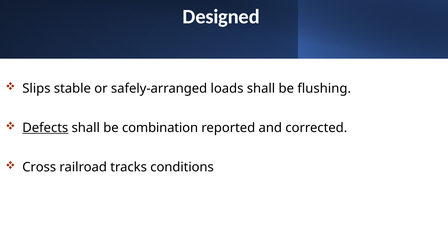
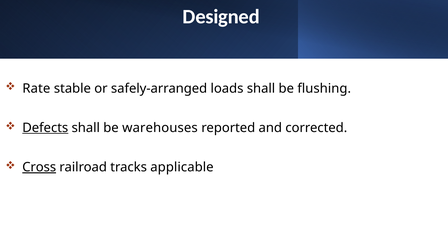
Slips: Slips -> Rate (36, 88)
combination: combination -> warehouses (160, 128)
Cross underline: none -> present (39, 167)
conditions: conditions -> applicable (182, 167)
